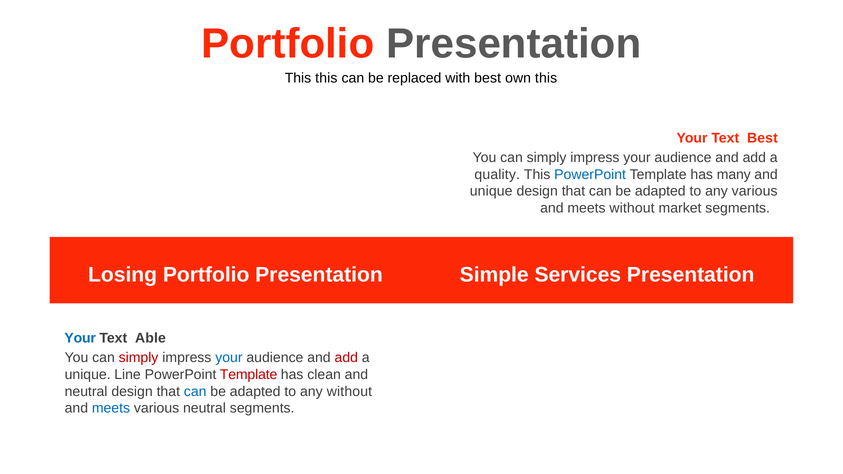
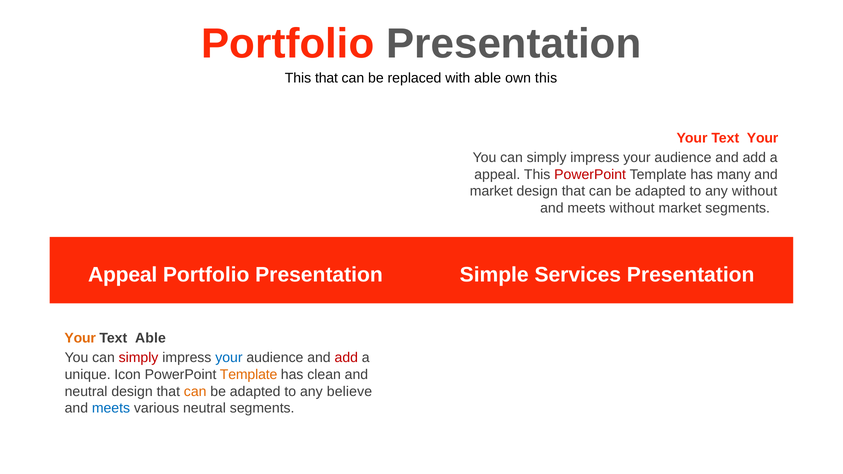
This this: this -> that (326, 78)
with best: best -> able (488, 78)
Text Best: Best -> Your (763, 138)
quality: quality -> appeal (497, 174)
PowerPoint colour: blue -> red (590, 174)
unique: unique -> market (491, 191)
any various: various -> without (755, 191)
Losing: Losing -> Appeal (123, 275)
Your colour: blue -> orange (80, 338)
Line: Line -> Icon (128, 375)
Template colour: red -> orange (249, 375)
can colour: blue -> orange (195, 392)
any without: without -> believe (349, 392)
